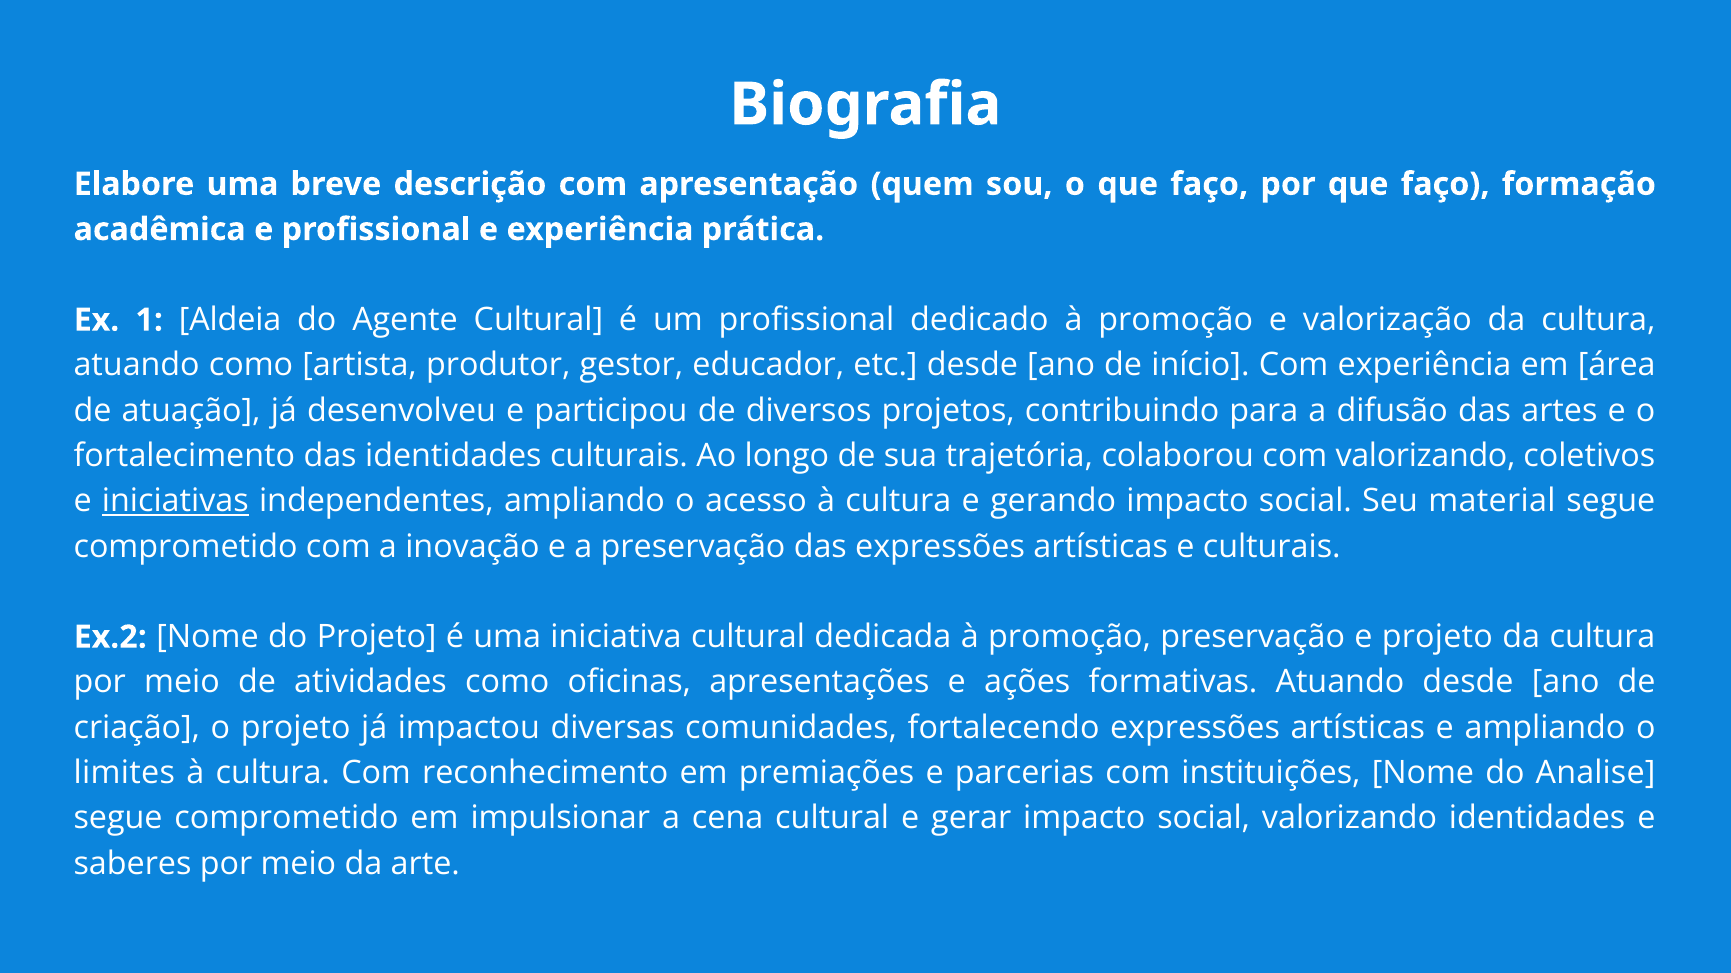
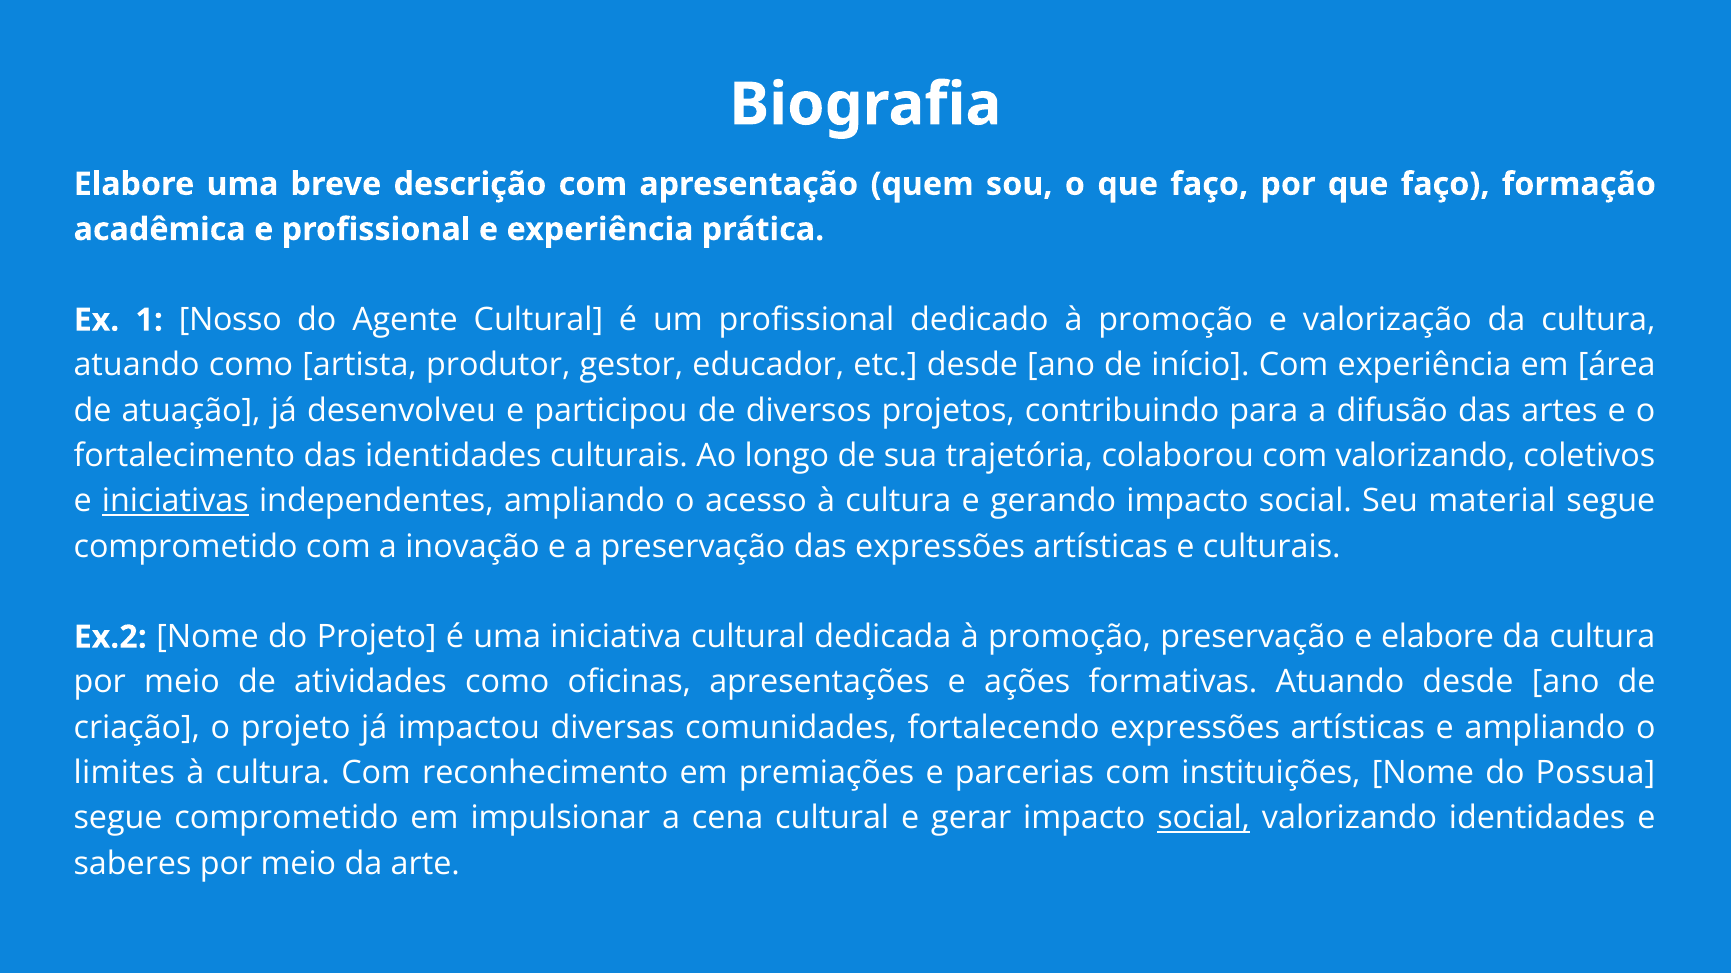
Aldeia: Aldeia -> Nosso (230, 320)
e projeto: projeto -> elabore (1438, 637)
Analise: Analise -> Possua (1596, 773)
social underline: none -> present (1204, 819)
